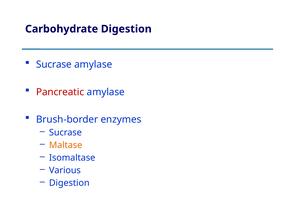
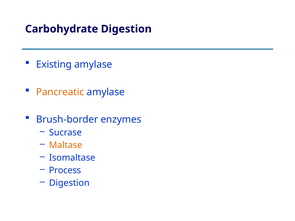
Sucrase: Sucrase -> Existing (54, 65)
Pancreatic colour: red -> orange (60, 92)
Various: Various -> Process (65, 171)
